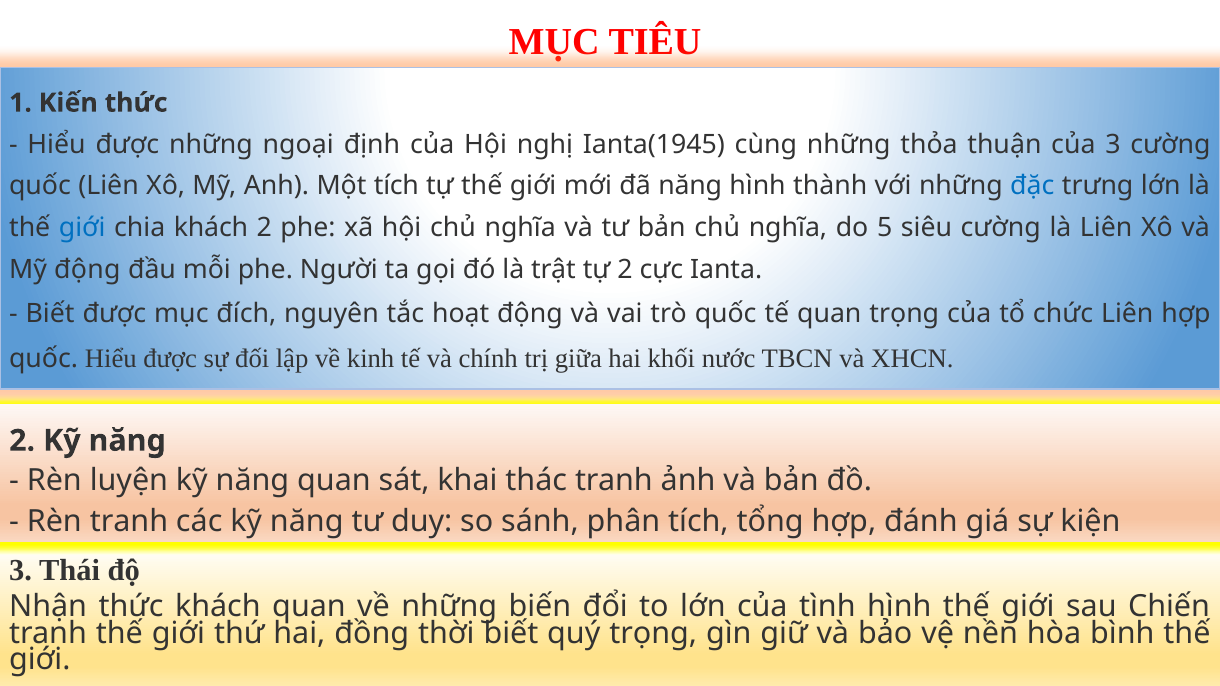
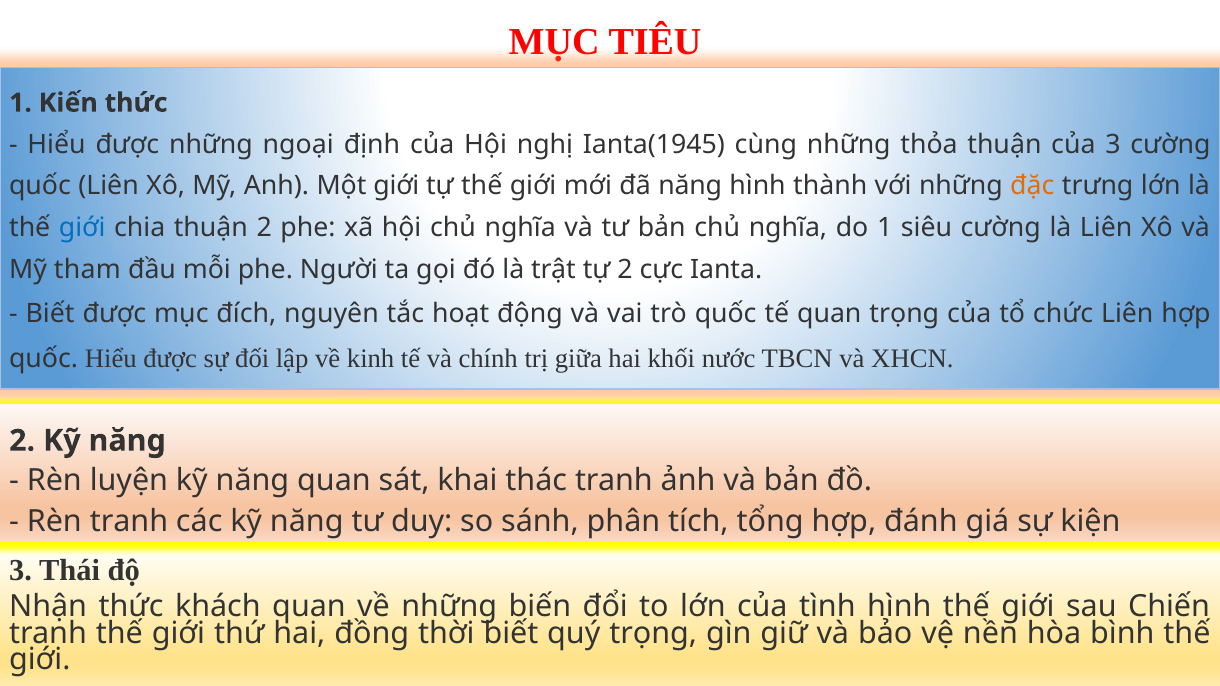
Một tích: tích -> giới (396, 186)
đặc colour: blue -> orange (1032, 186)
chia khách: khách -> thuận (211, 228)
do 5: 5 -> 1 (885, 228)
Mỹ động: động -> tham (87, 269)
